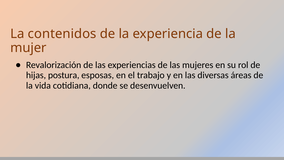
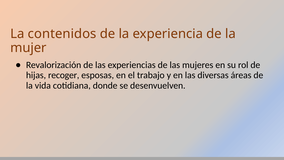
postura: postura -> recoger (64, 75)
